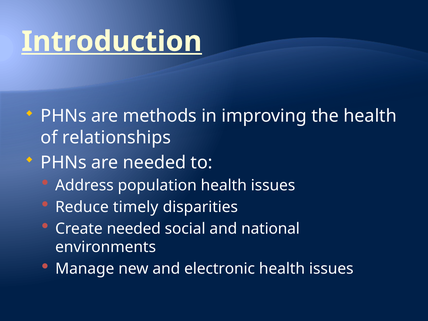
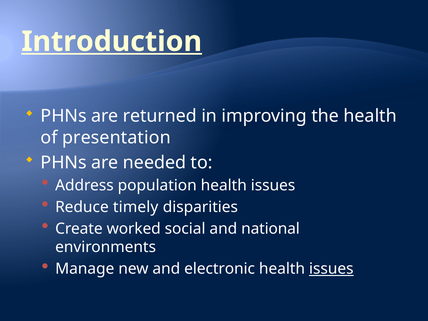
methods: methods -> returned (160, 116)
relationships: relationships -> presentation (117, 138)
Create needed: needed -> worked (134, 229)
issues underline: none -> present (331, 269)
